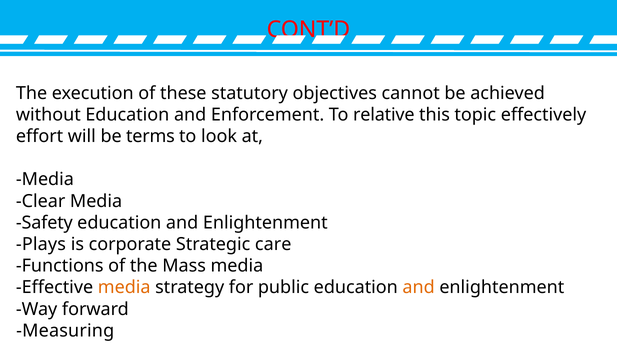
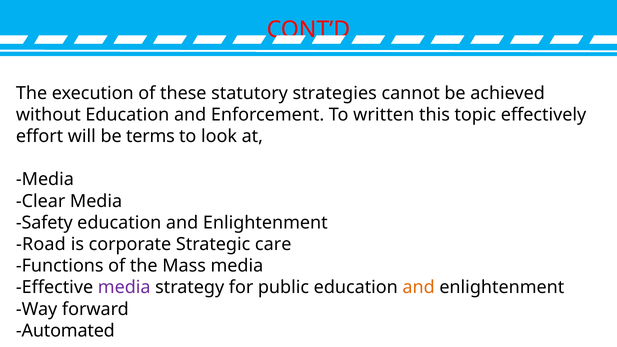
objectives: objectives -> strategies (335, 93)
relative: relative -> written (384, 115)
Plays: Plays -> Road (41, 244)
media colour: orange -> purple (124, 288)
Measuring: Measuring -> Automated (65, 331)
